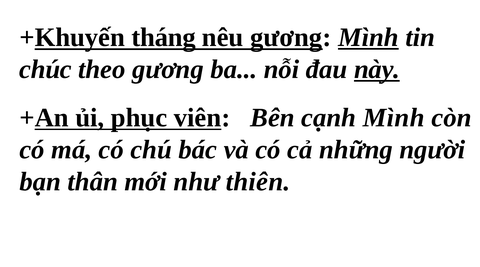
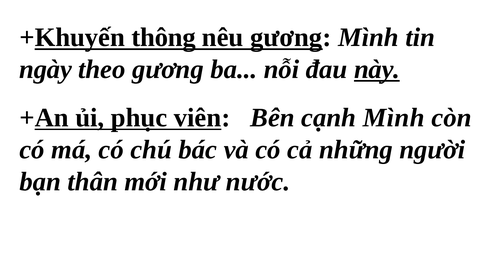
tháng: tháng -> thông (164, 37)
Mình underline: present -> none (368, 37)
chúc: chúc -> ngày (46, 69)
thiên: thiên -> nước (258, 181)
